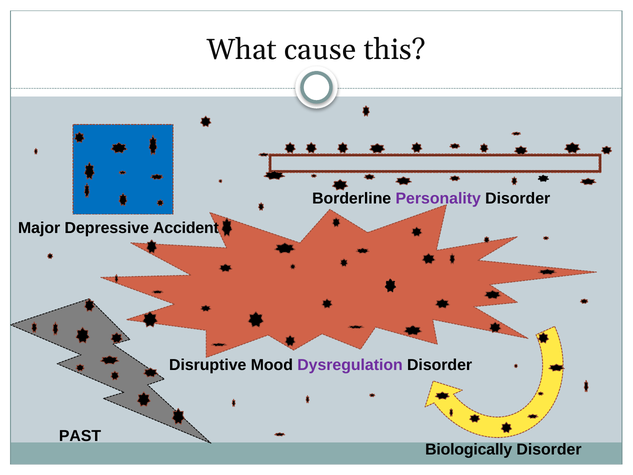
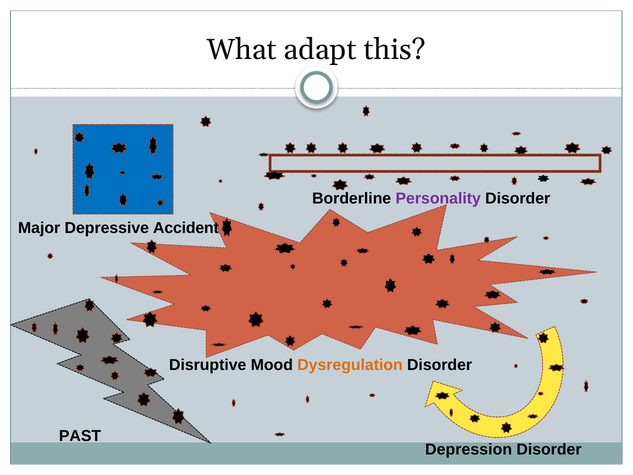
cause: cause -> adapt (320, 50)
Dysregulation colour: purple -> orange (350, 365)
Biologically: Biologically -> Depression (469, 449)
